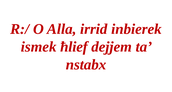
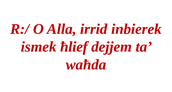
nstabx: nstabx -> waħda (86, 65)
